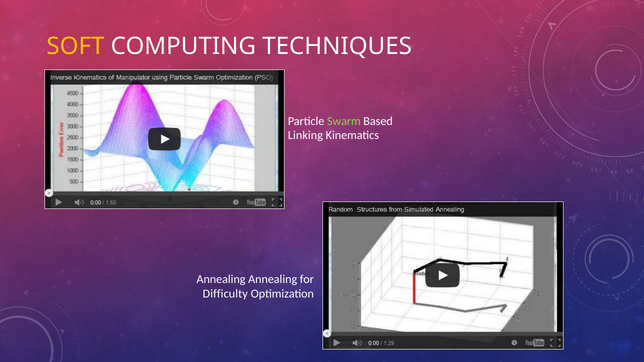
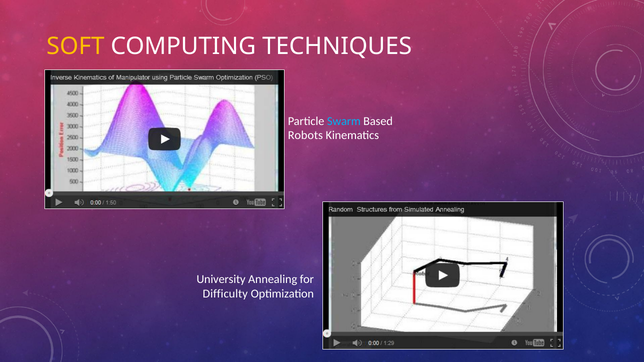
Swarm colour: light green -> light blue (344, 121)
Linking: Linking -> Robots (305, 136)
Annealing: Annealing -> University (221, 279)
